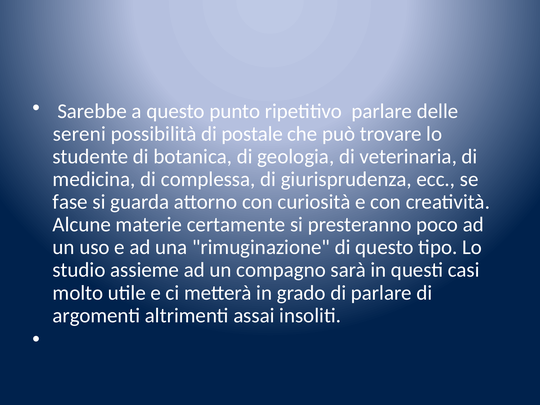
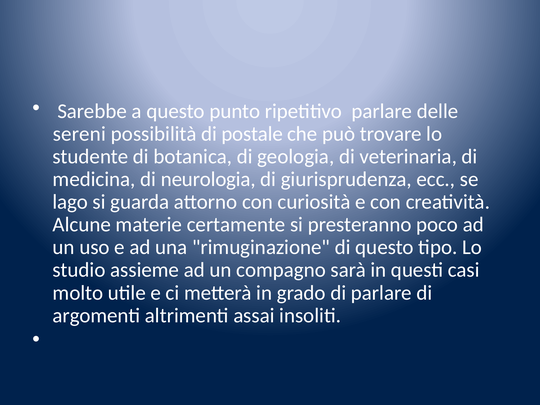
complessa: complessa -> neurologia (208, 179)
fase: fase -> lago (70, 202)
